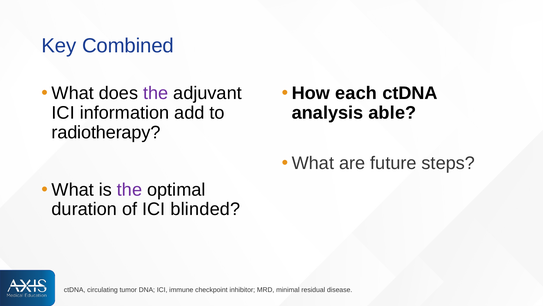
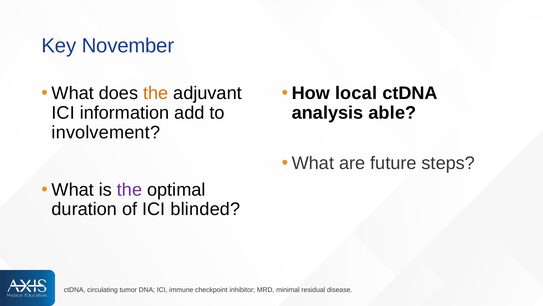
Combined: Combined -> November (128, 46)
the colour: purple -> orange (156, 93)
each: each -> local (356, 93)
radiotherapy: radiotherapy -> involvement (106, 132)
